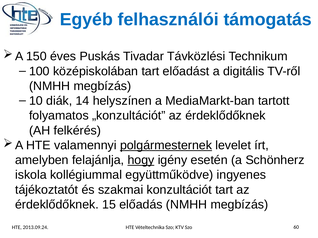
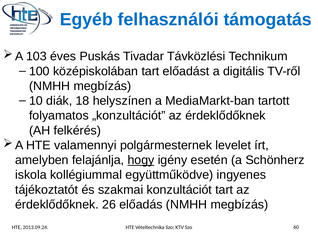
150: 150 -> 103 (36, 57)
14: 14 -> 18 (82, 101)
polgármesternek underline: present -> none (166, 146)
15: 15 -> 26 (109, 205)
